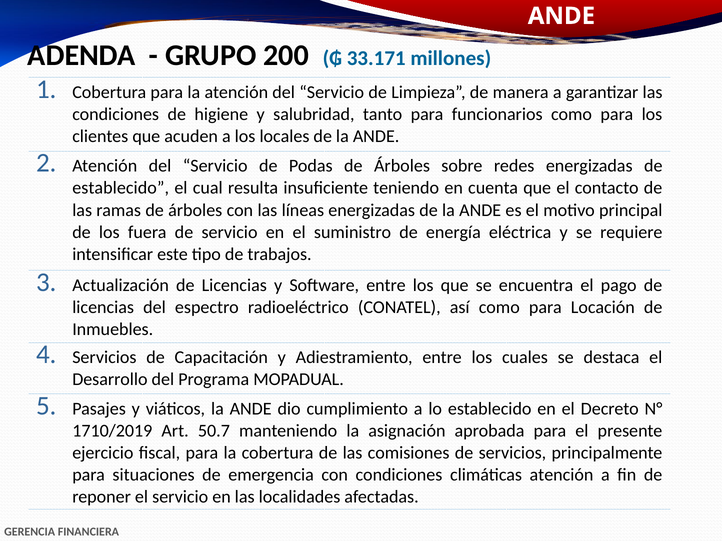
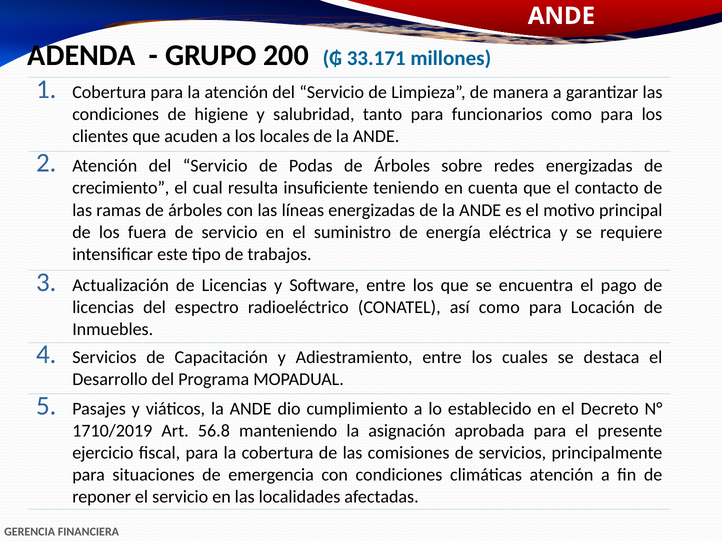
establecido: establecido -> crecimiento (121, 188)
50.7: 50.7 -> 56.8 (214, 431)
